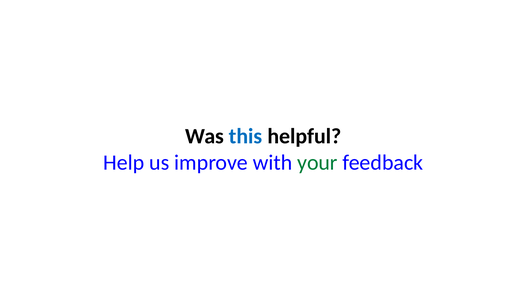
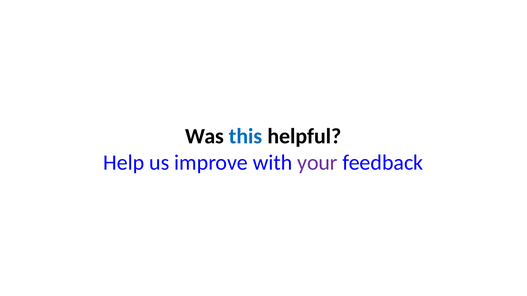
your colour: green -> purple (317, 163)
